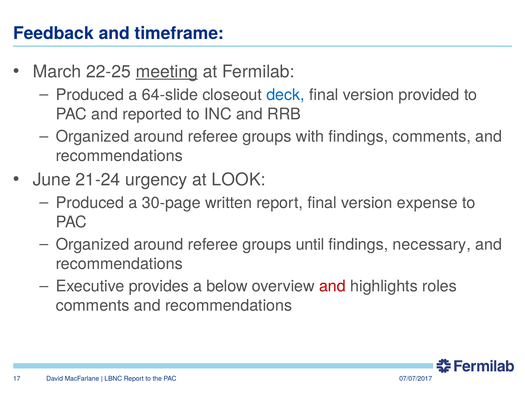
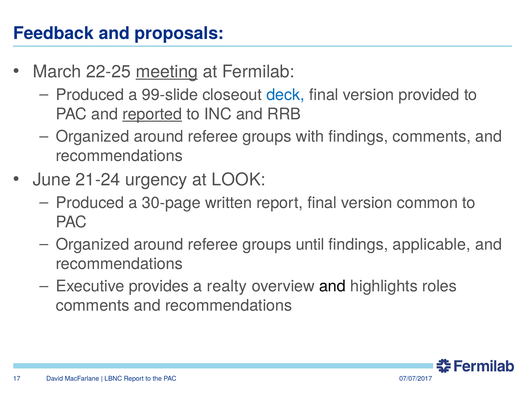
timeframe: timeframe -> proposals (179, 34)
64-slide: 64-slide -> 99-slide (170, 95)
reported underline: none -> present (152, 114)
expense: expense -> common (427, 203)
necessary: necessary -> applicable (432, 244)
below: below -> realty (227, 286)
and colour: red -> black (332, 286)
